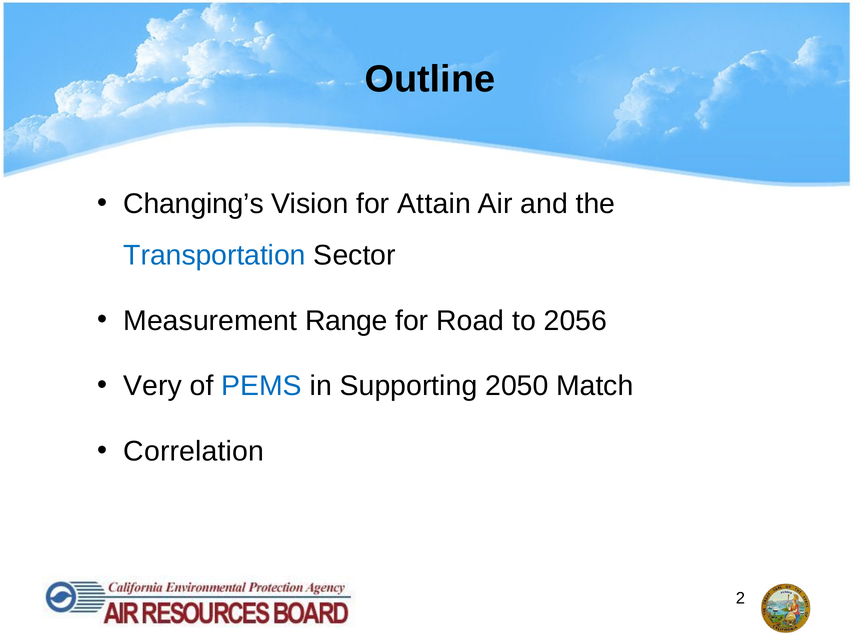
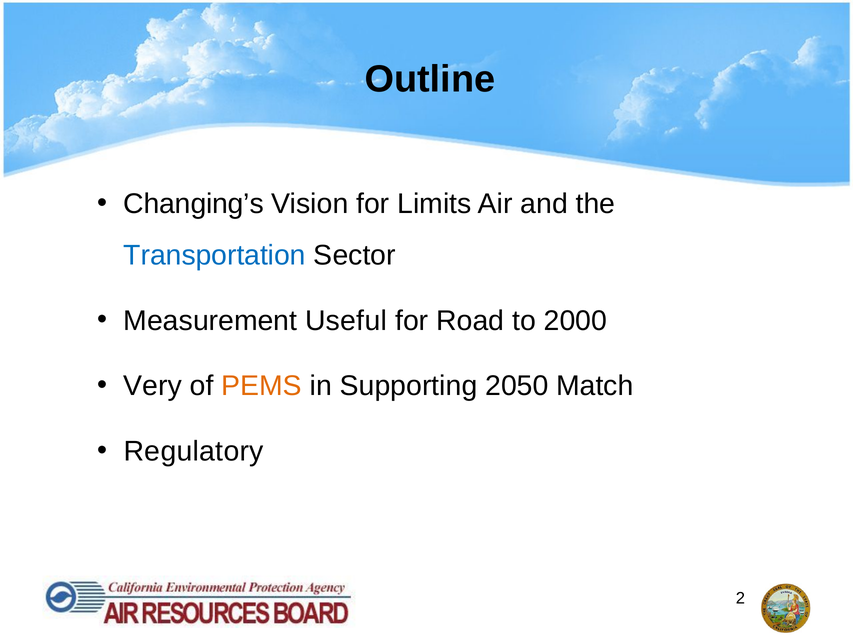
Attain: Attain -> Limits (434, 204)
Range: Range -> Useful (346, 321)
2056: 2056 -> 2000 (575, 321)
PEMS colour: blue -> orange (262, 386)
Correlation: Correlation -> Regulatory (194, 451)
